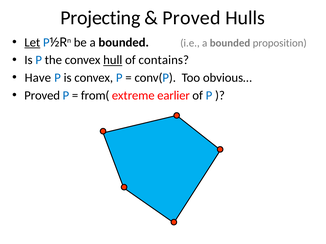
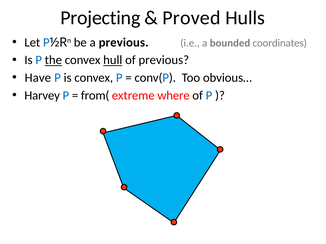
Let underline: present -> none (32, 42)
be a bounded: bounded -> previous (124, 42)
proposition: proposition -> coordinates (280, 43)
the underline: none -> present (53, 60)
of contains: contains -> previous (164, 60)
Proved: Proved -> Harvey (42, 96)
earlier: earlier -> where (174, 96)
